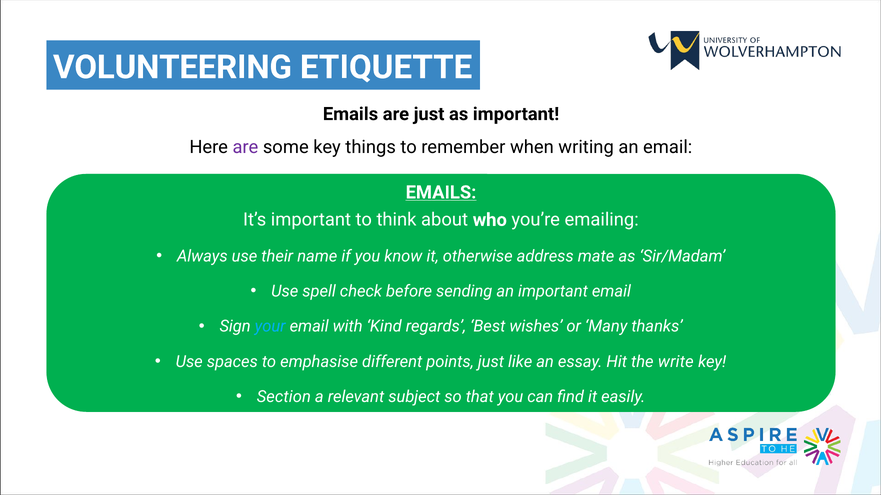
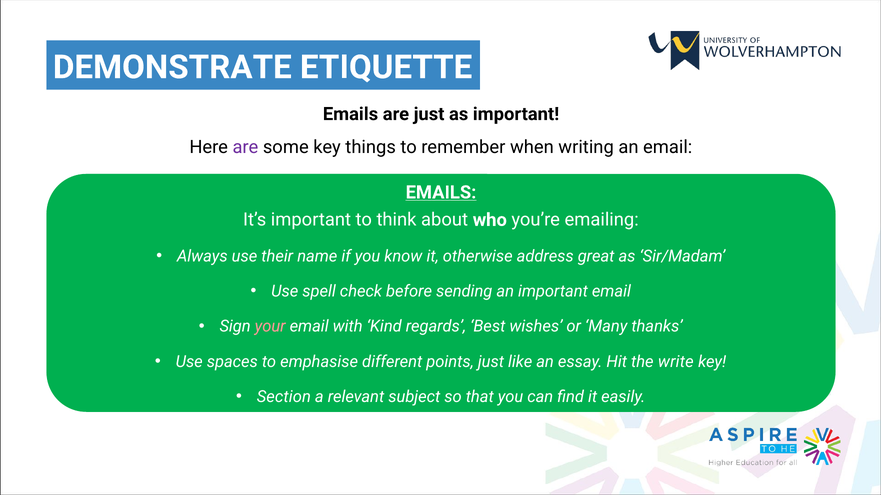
VOLUNTEERING: VOLUNTEERING -> DEMONSTRATE (172, 67)
mate: mate -> great (596, 256)
your colour: light blue -> pink (270, 327)
